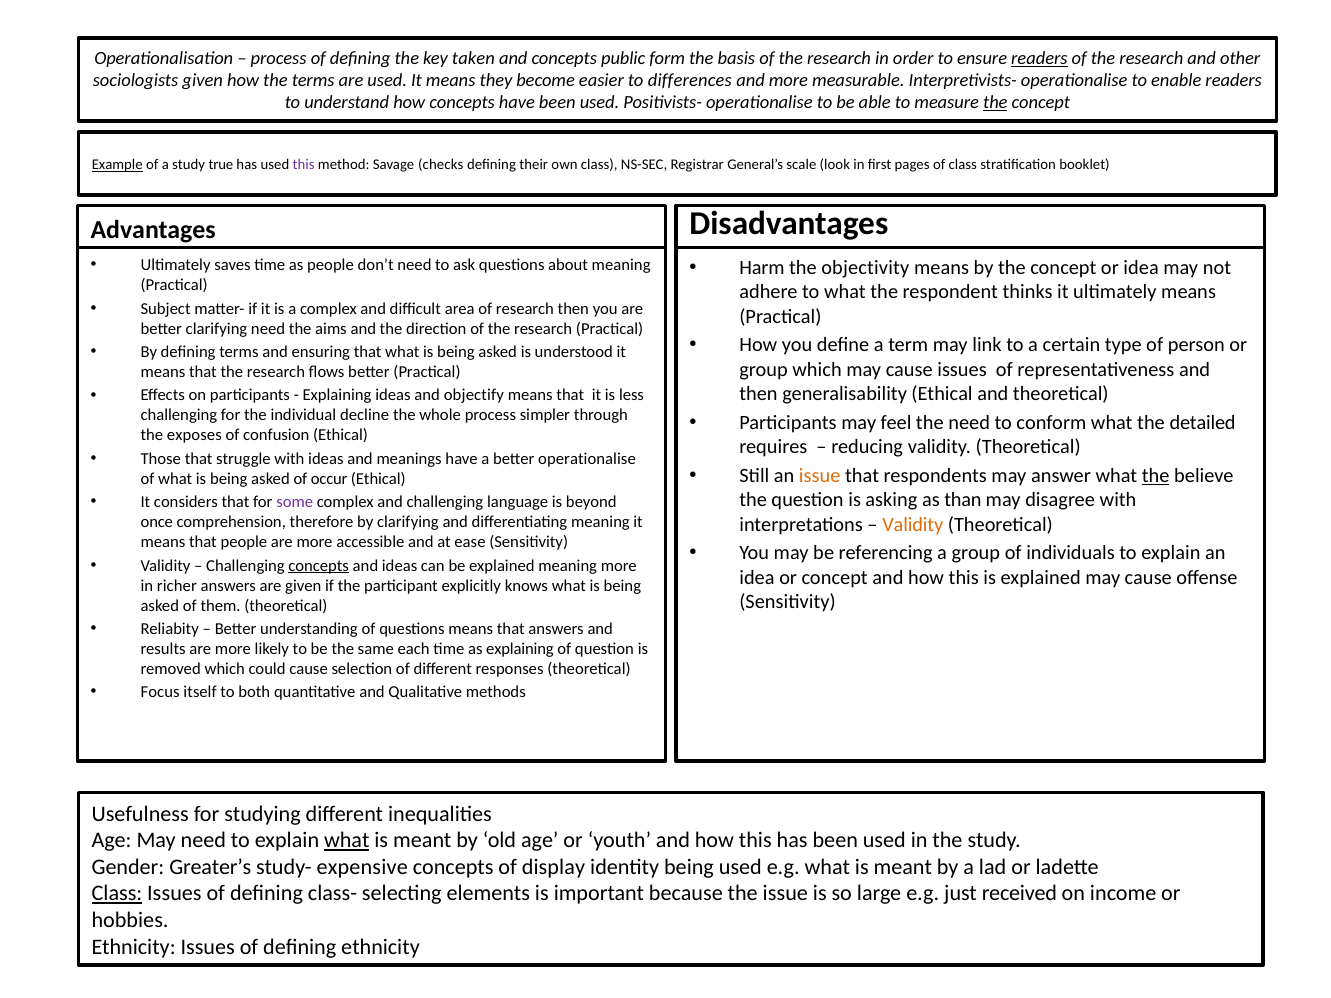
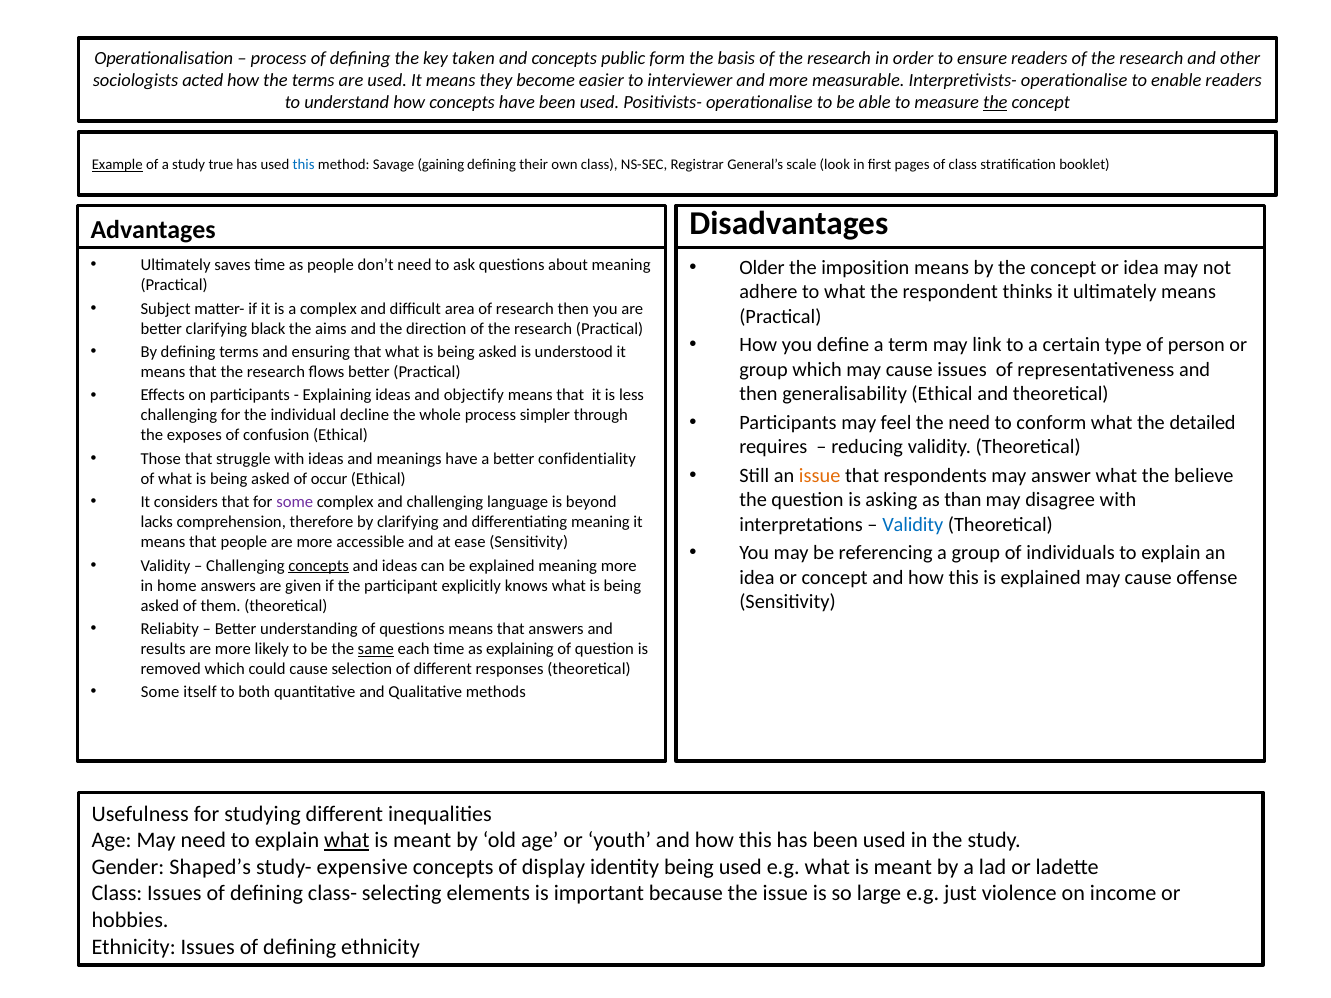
readers underline: present -> none (1039, 59)
sociologists given: given -> acted (203, 81)
differences: differences -> interviewer (690, 81)
this colour: purple -> blue (304, 165)
checks: checks -> gaining (441, 165)
Harm: Harm -> Older (762, 268)
objectivity: objectivity -> imposition (865, 268)
clarifying need: need -> black (268, 329)
better operationalise: operationalise -> confidentiality (587, 459)
the underline: present -> none (1156, 476)
once: once -> lacks (157, 522)
Validity colour: orange -> blue (913, 525)
richer: richer -> home (177, 586)
same underline: none -> present (376, 649)
Focus: Focus -> Some (160, 693)
Greater’s: Greater’s -> Shaped’s (210, 867)
Class underline: present -> none (117, 894)
received: received -> violence (1019, 894)
